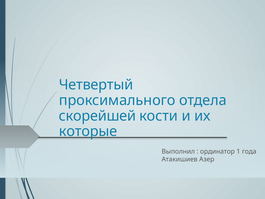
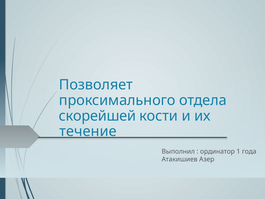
Четвертый: Четвертый -> Позволяет (96, 85)
которые: которые -> течение (88, 131)
